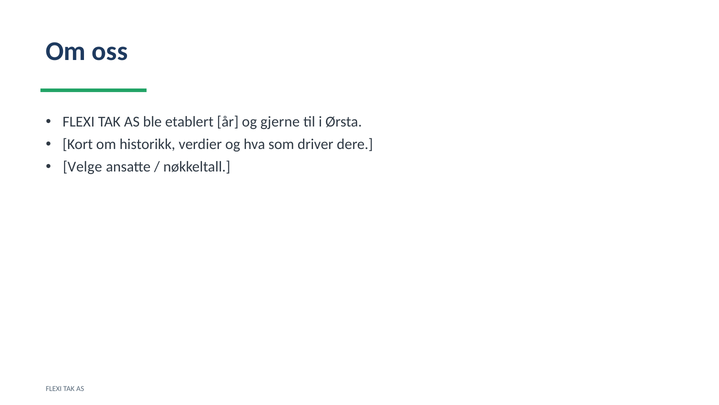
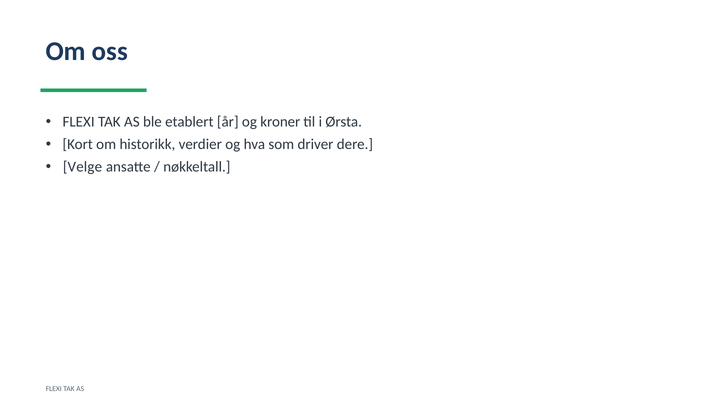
gjerne: gjerne -> kroner (280, 122)
